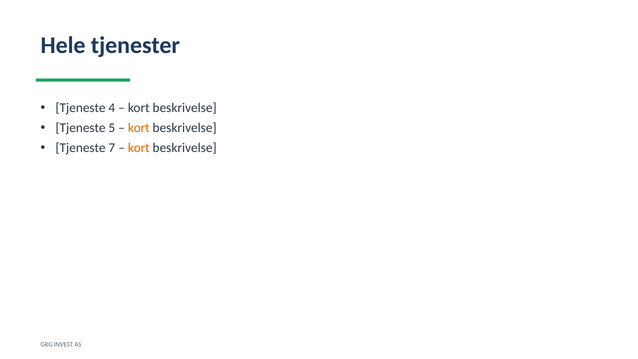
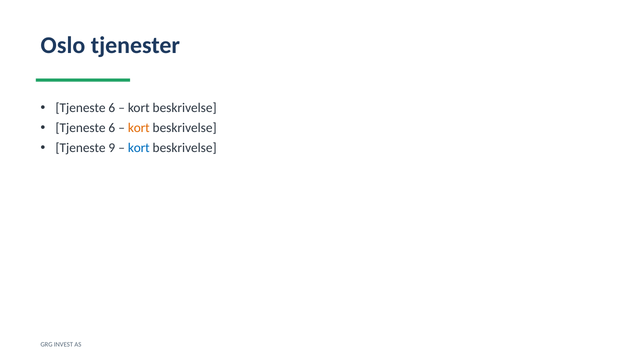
Hele: Hele -> Oslo (63, 46)
4: 4 -> 6 (112, 108)
5: 5 -> 6 (112, 128)
7: 7 -> 9 (112, 148)
kort colour: orange -> blue (139, 148)
